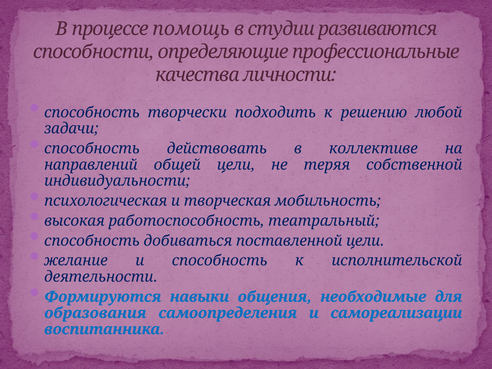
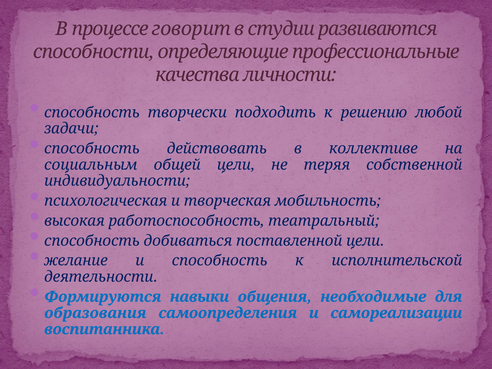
помощь: помощь -> говорит (191, 29)
направлений: направлений -> социальным (91, 165)
